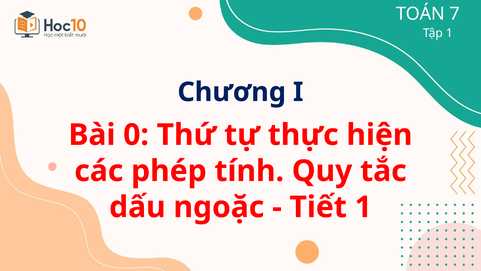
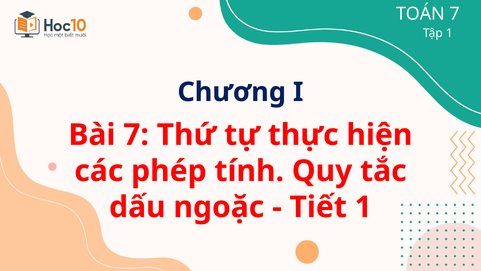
Bài 0: 0 -> 7 (136, 135)
